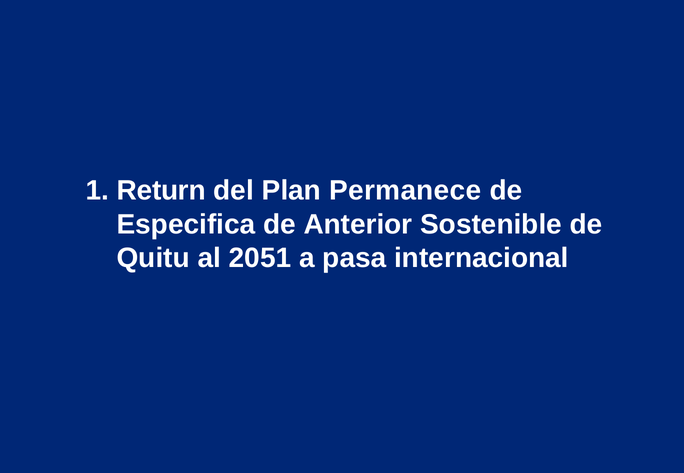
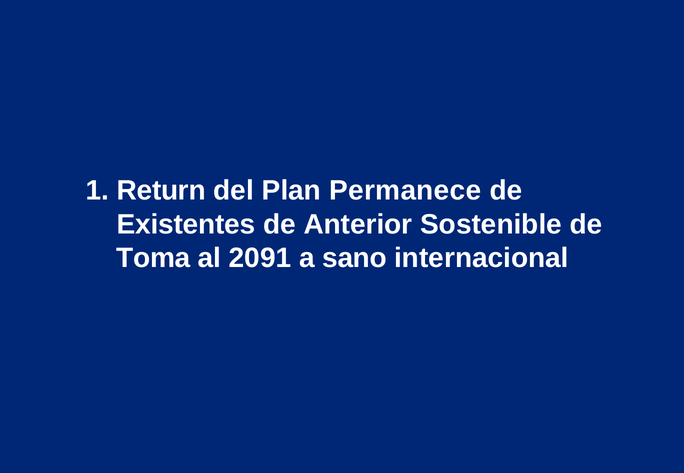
Especifica: Especifica -> Existentes (186, 225)
Quitu: Quitu -> Toma (153, 258)
2051: 2051 -> 2091 (260, 258)
pasa: pasa -> sano (355, 258)
